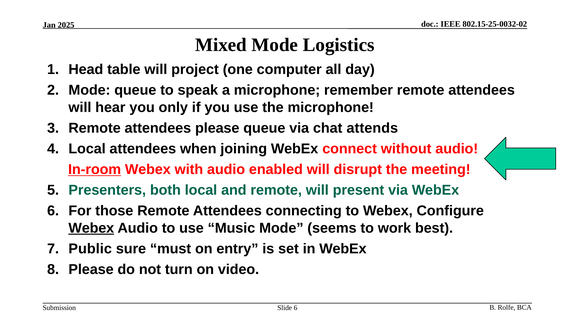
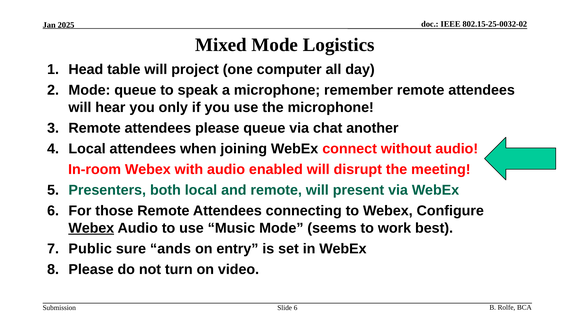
attends: attends -> another (372, 128)
In-room underline: present -> none (95, 169)
must: must -> ands (171, 248)
